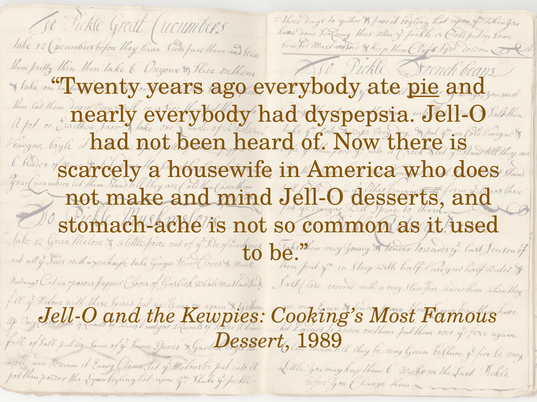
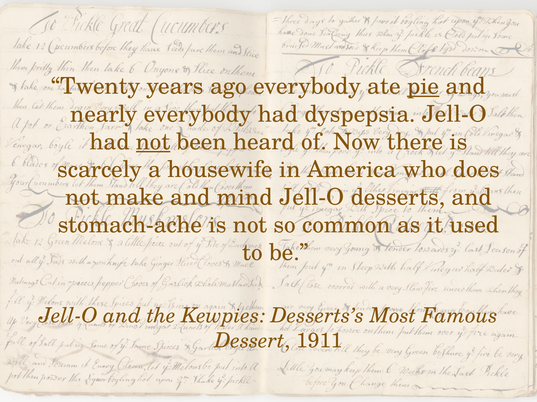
not underline: none -> present (153, 142)
Cooking’s: Cooking’s -> Desserts’s (318, 316)
1989: 1989 -> 1911 (319, 341)
